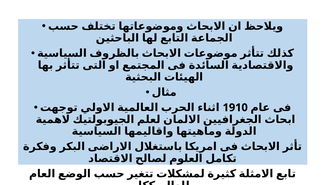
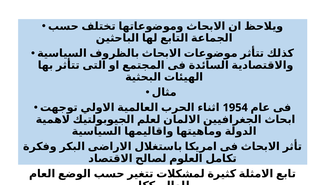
1910: 1910 -> 1954 (235, 108)
